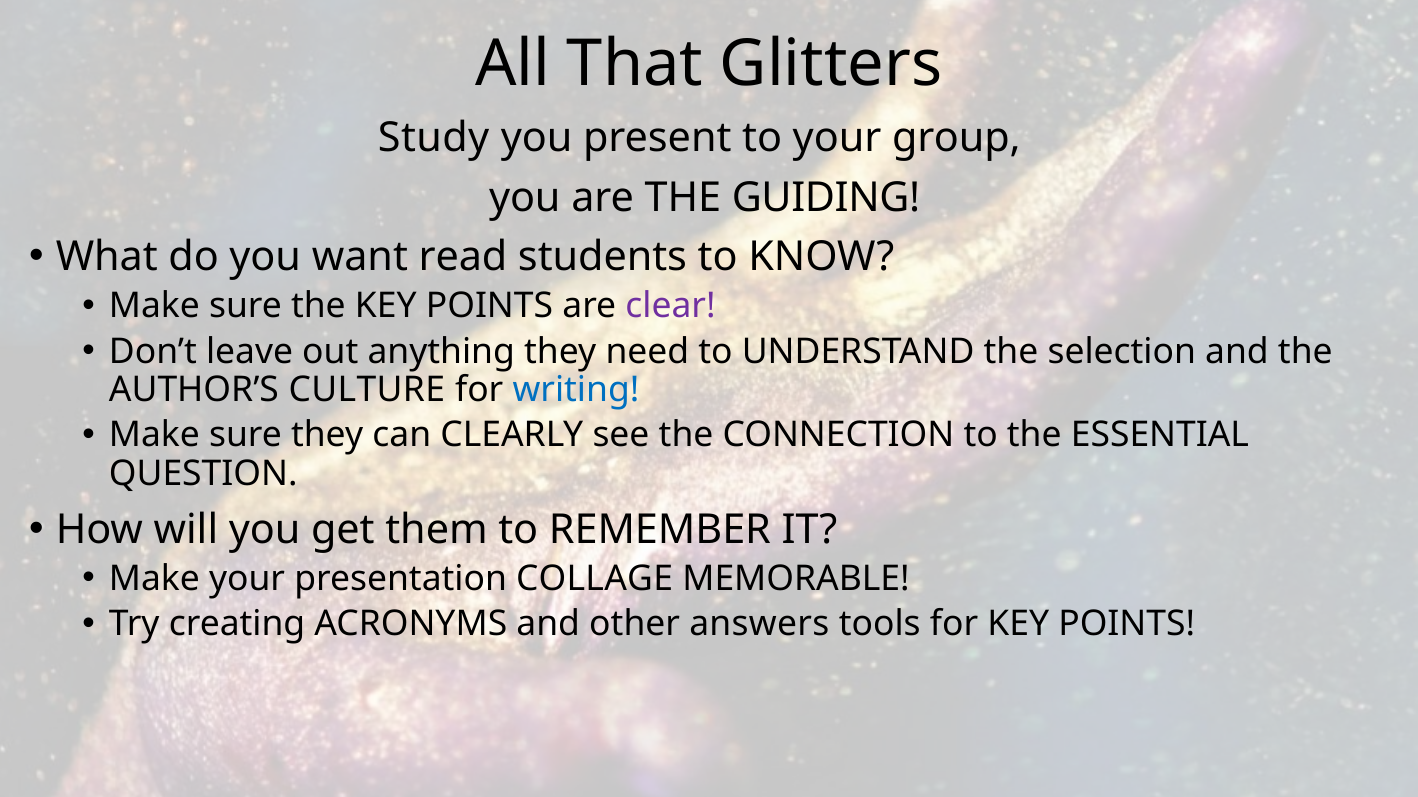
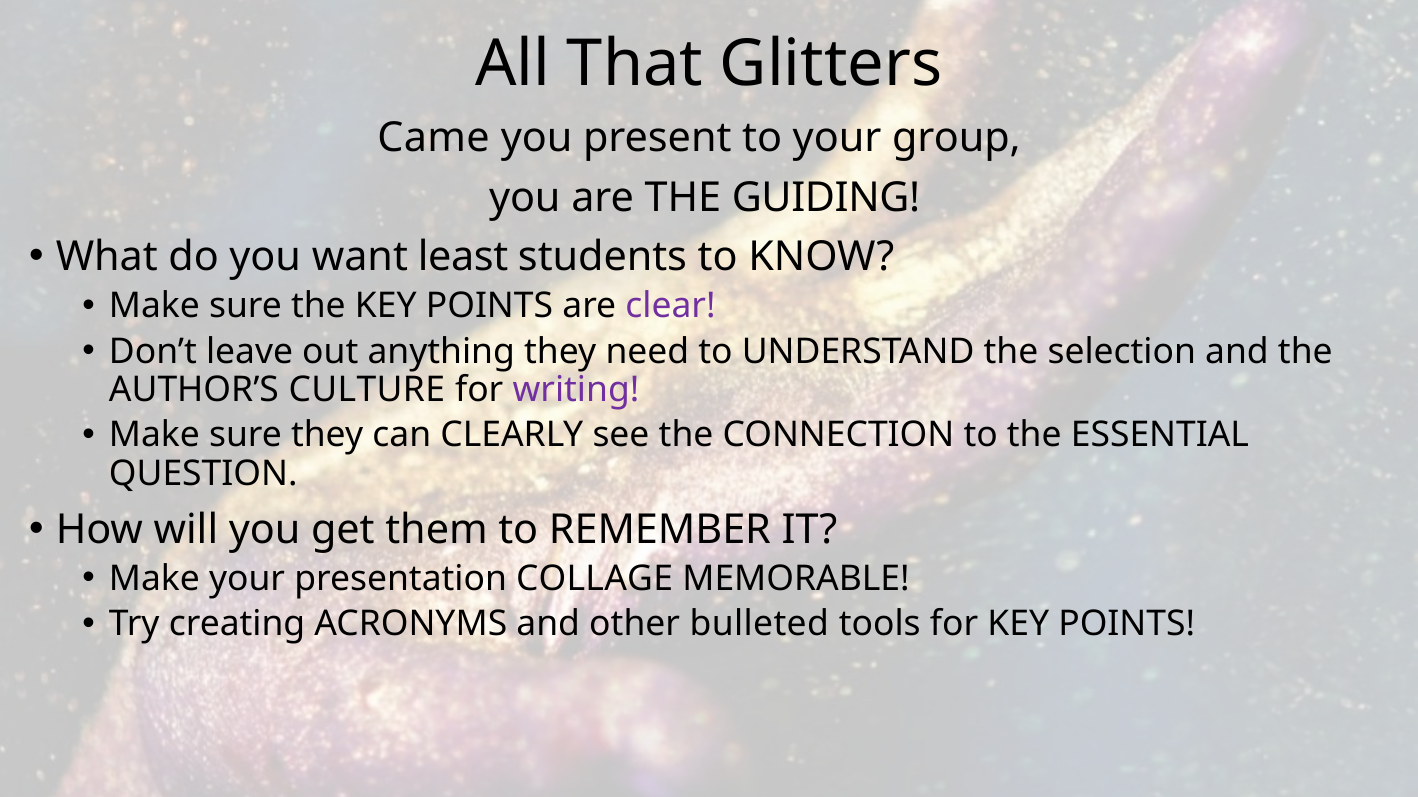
Study: Study -> Came (434, 138)
read: read -> least (463, 257)
writing colour: blue -> purple (576, 390)
answers: answers -> bulleted (759, 625)
